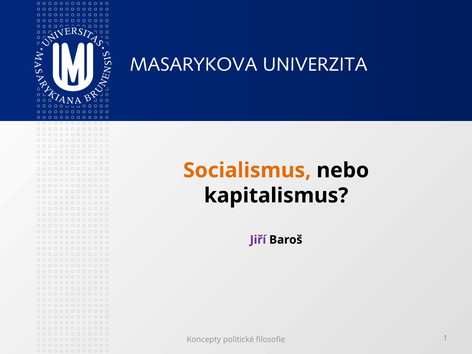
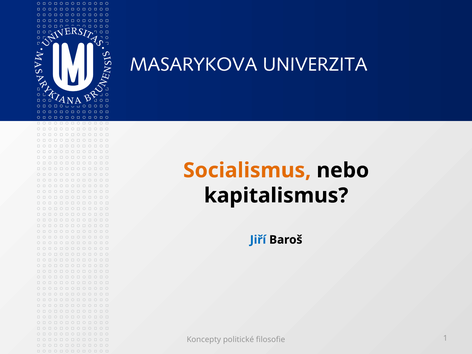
Jiří colour: purple -> blue (258, 240)
